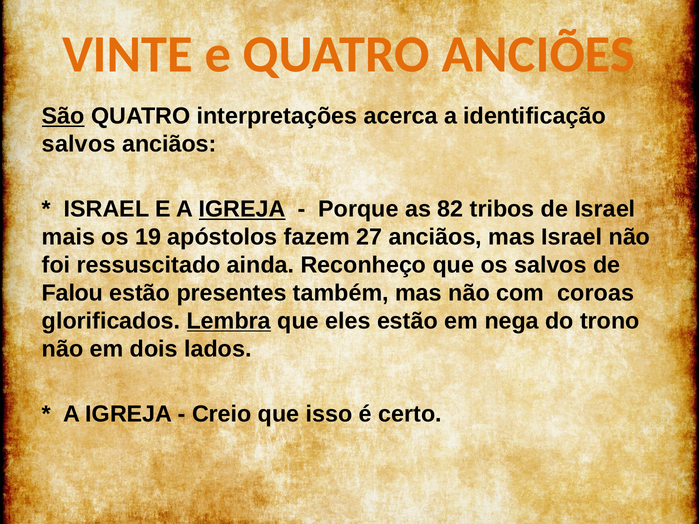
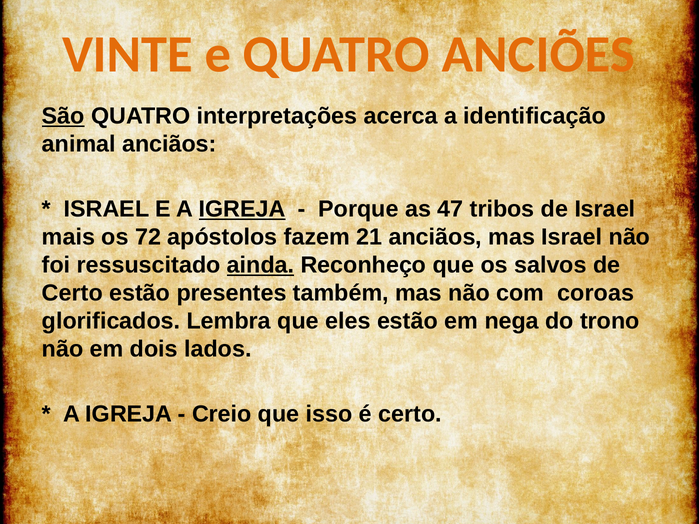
salvos: salvos -> animal (79, 144)
82: 82 -> 47 (450, 209)
19: 19 -> 72 (148, 237)
27: 27 -> 21 (369, 237)
ainda underline: none -> present (261, 265)
Falou: Falou -> Certo (72, 293)
Lembra underline: present -> none (229, 321)
